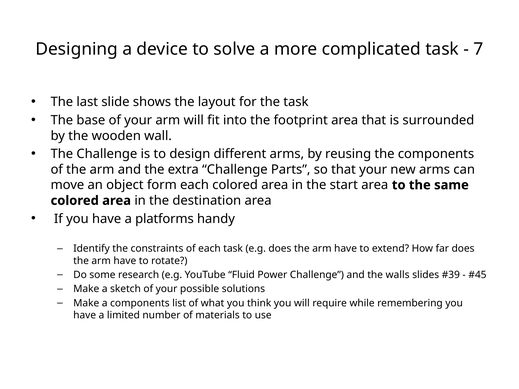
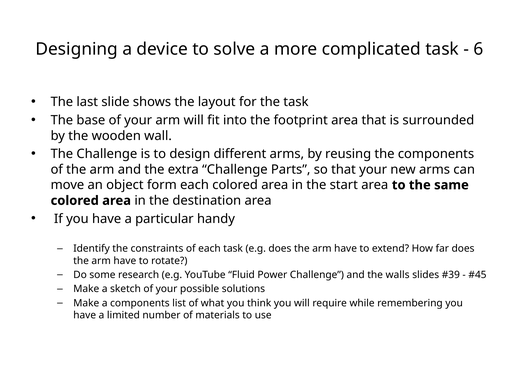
7: 7 -> 6 (478, 49)
platforms: platforms -> particular (164, 219)
